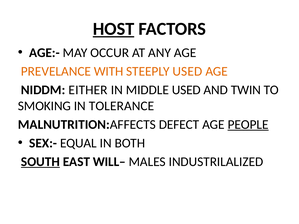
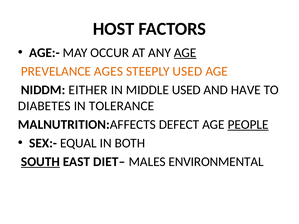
HOST underline: present -> none (114, 29)
AGE underline: none -> present (185, 53)
WITH: WITH -> AGES (108, 71)
TWIN: TWIN -> HAVE (246, 90)
SMOKING: SMOKING -> DIABETES (44, 106)
WILL–: WILL– -> DIET– (109, 162)
INDUSTRILALIZED: INDUSTRILALIZED -> ENVIRONMENTAL (216, 162)
